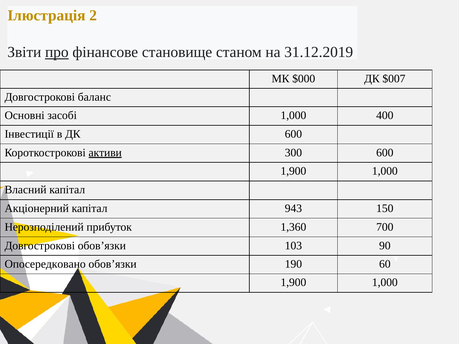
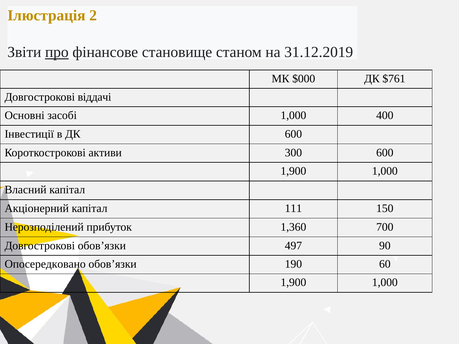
$007: $007 -> $761 (394, 79)
баланс: баланс -> віддачі (94, 97)
активи underline: present -> none (105, 153)
943: 943 -> 111 (293, 209)
103: 103 -> 497 (293, 246)
